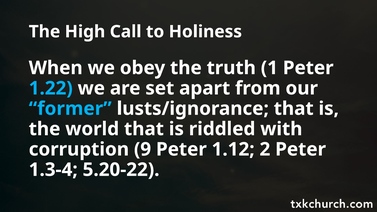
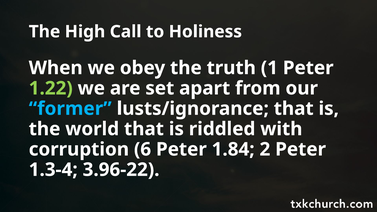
1.22 colour: light blue -> light green (51, 88)
9: 9 -> 6 (143, 149)
1.12: 1.12 -> 1.84 (233, 149)
5.20-22: 5.20-22 -> 3.96-22 (121, 170)
